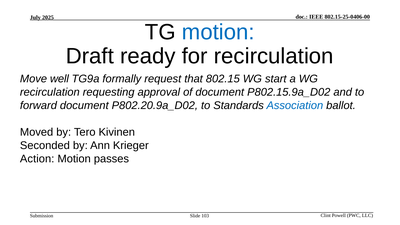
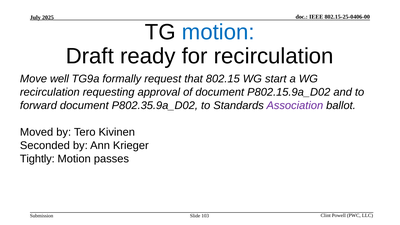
P802.20.9a_D02: P802.20.9a_D02 -> P802.35.9a_D02 (155, 106)
Association colour: blue -> purple (295, 106)
Action: Action -> Tightly (37, 159)
